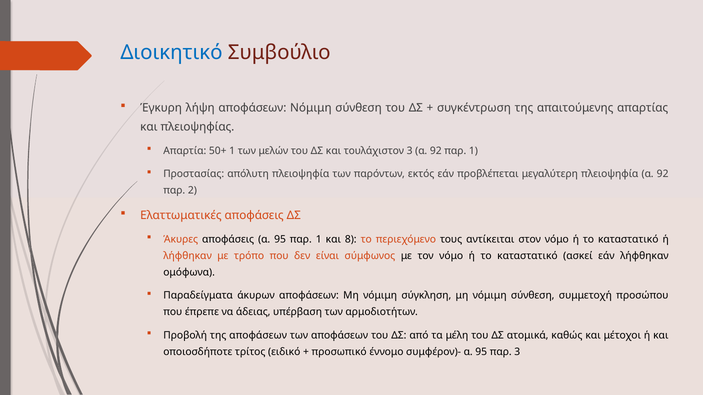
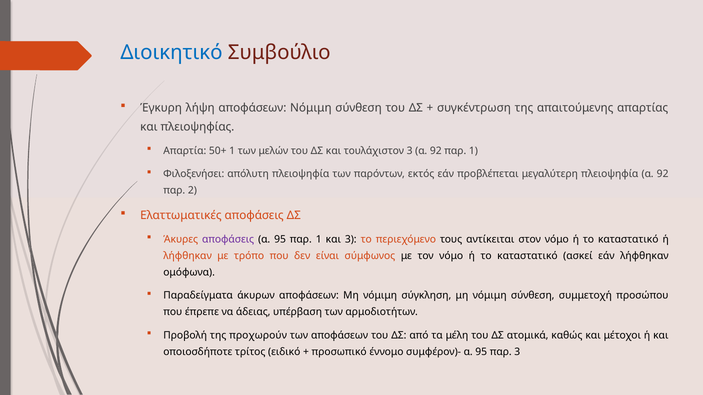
Προστασίας: Προστασίας -> Φιλοξενήσει (194, 174)
αποφάσεις colour: black -> purple (228, 239)
και 8: 8 -> 3 (351, 239)
της αποφάσεων: αποφάσεων -> προχωρούν (258, 336)
